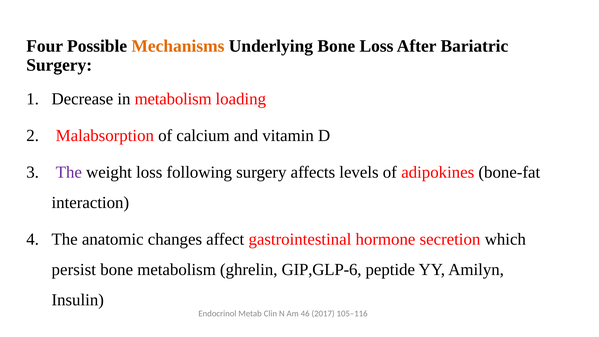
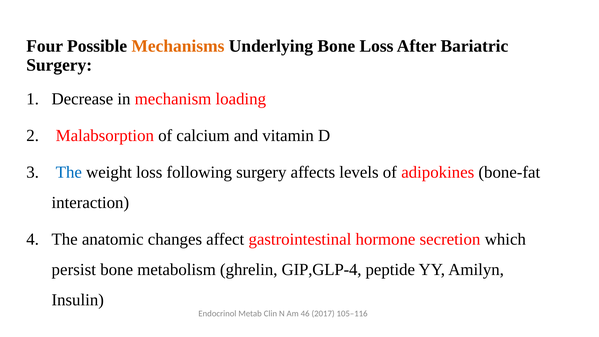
in metabolism: metabolism -> mechanism (173, 99)
The colour: purple -> blue (69, 172)
GIP,GLP-6: GIP,GLP-6 -> GIP,GLP-4 (322, 269)
